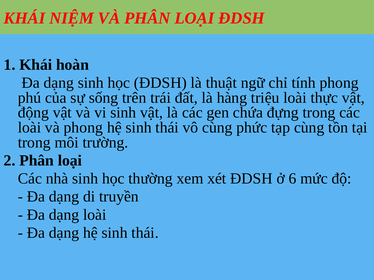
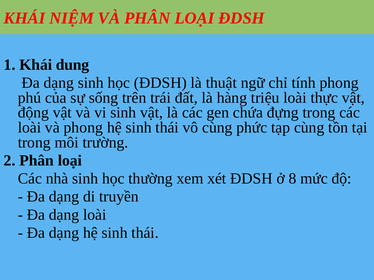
hoàn: hoàn -> dung (73, 65)
6: 6 -> 8 (292, 179)
